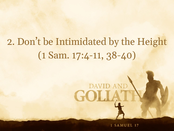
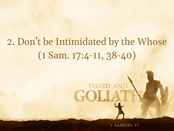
Height: Height -> Whose (152, 42)
